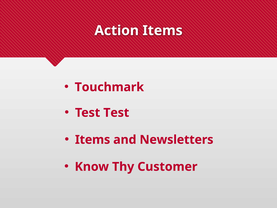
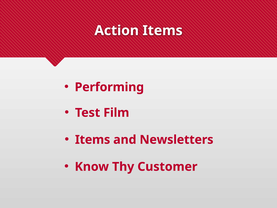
Touchmark: Touchmark -> Performing (109, 87)
Test Test: Test -> Film (116, 113)
